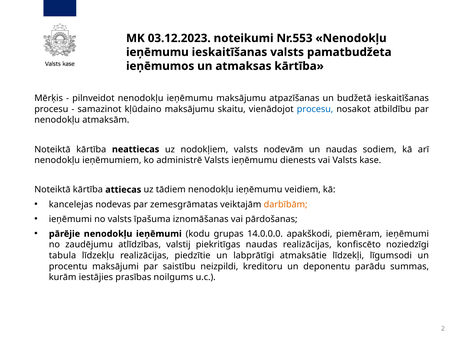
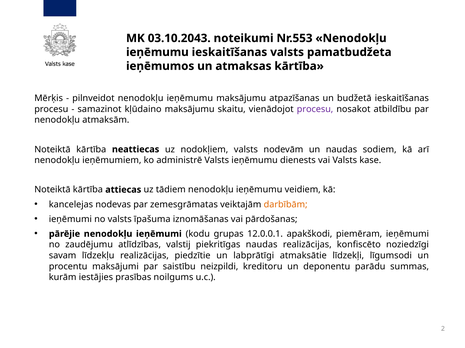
03.12.2023: 03.12.2023 -> 03.10.2043 (179, 38)
procesu colour: blue -> purple (315, 109)
14.0.0.0: 14.0.0.0 -> 12.0.0.1 (265, 234)
tabula: tabula -> savam (63, 256)
